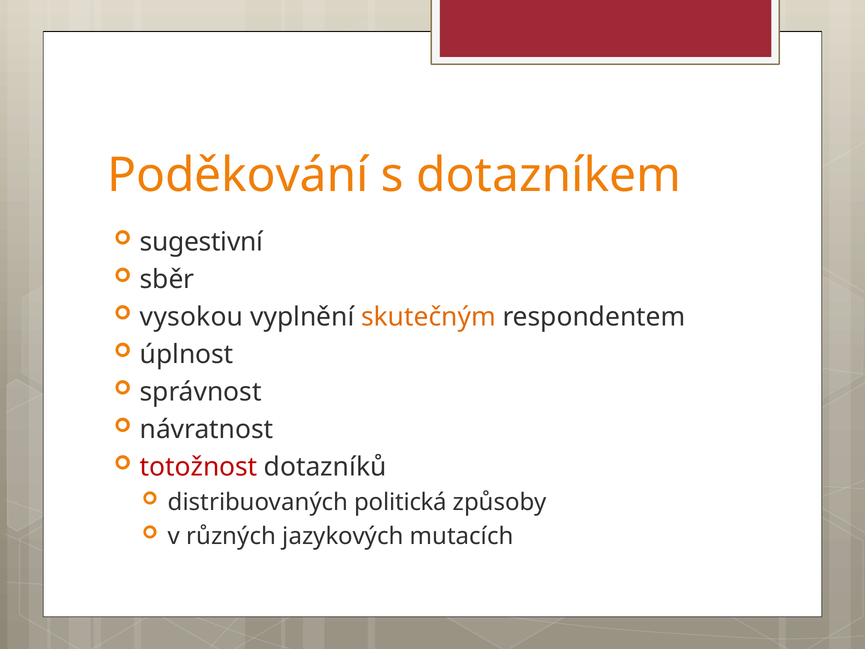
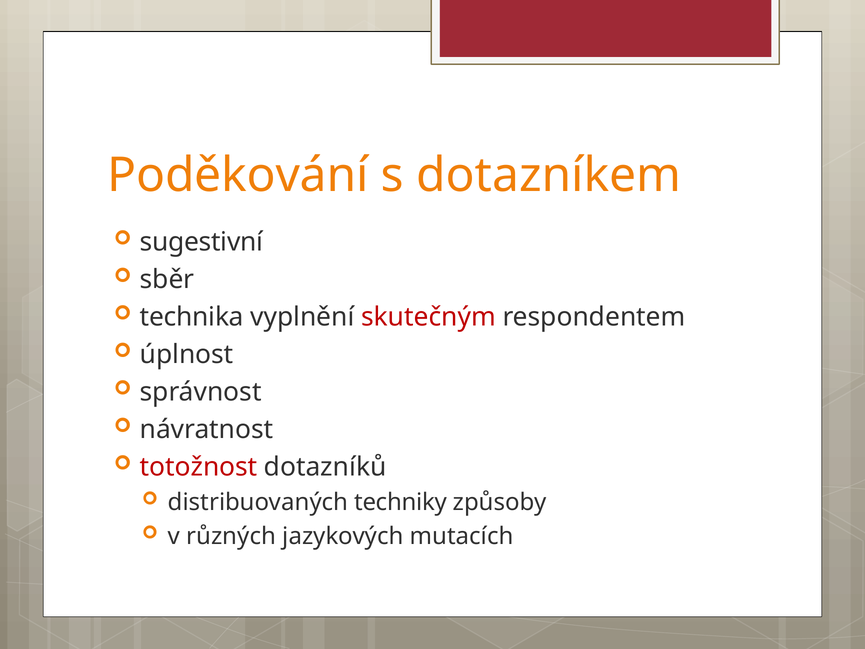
vysokou: vysokou -> technika (192, 317)
skutečným colour: orange -> red (428, 317)
politická: politická -> techniky (401, 502)
